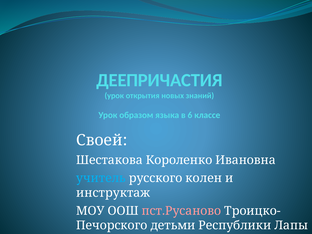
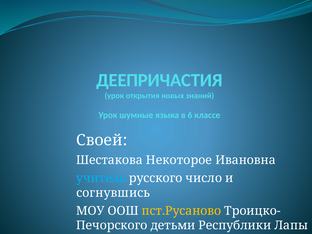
образом: образом -> шумные (136, 115)
Короленко: Короленко -> Некоторое (179, 160)
колен: колен -> число (204, 178)
инструктаж: инструктаж -> согнувшись (113, 193)
пст.Русаново colour: pink -> yellow (181, 211)
